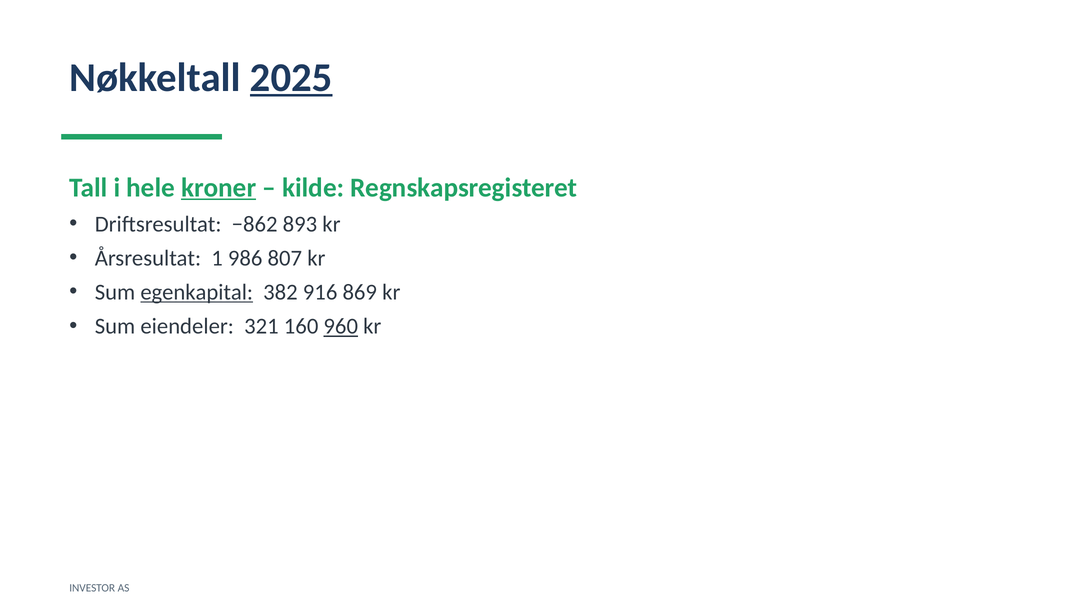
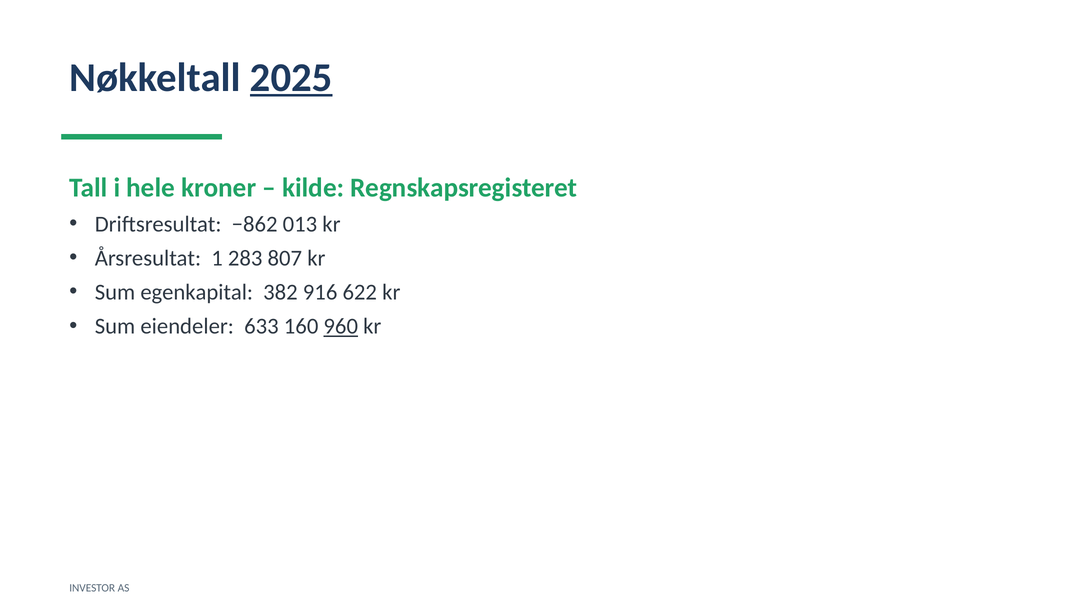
kroner underline: present -> none (219, 187)
893: 893 -> 013 (300, 224)
986: 986 -> 283 (245, 258)
egenkapital underline: present -> none (197, 292)
869: 869 -> 622 (360, 292)
321: 321 -> 633 (261, 326)
